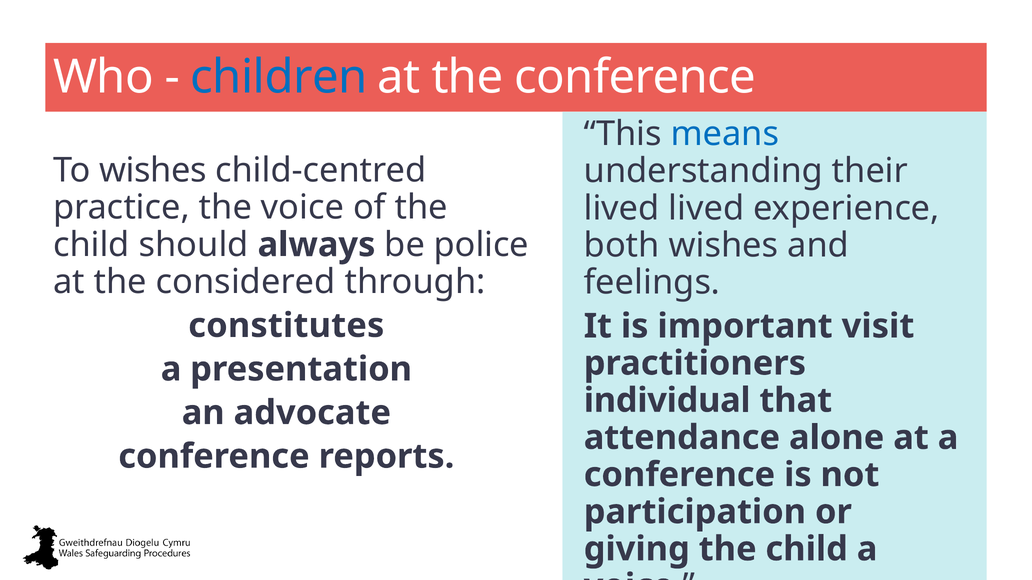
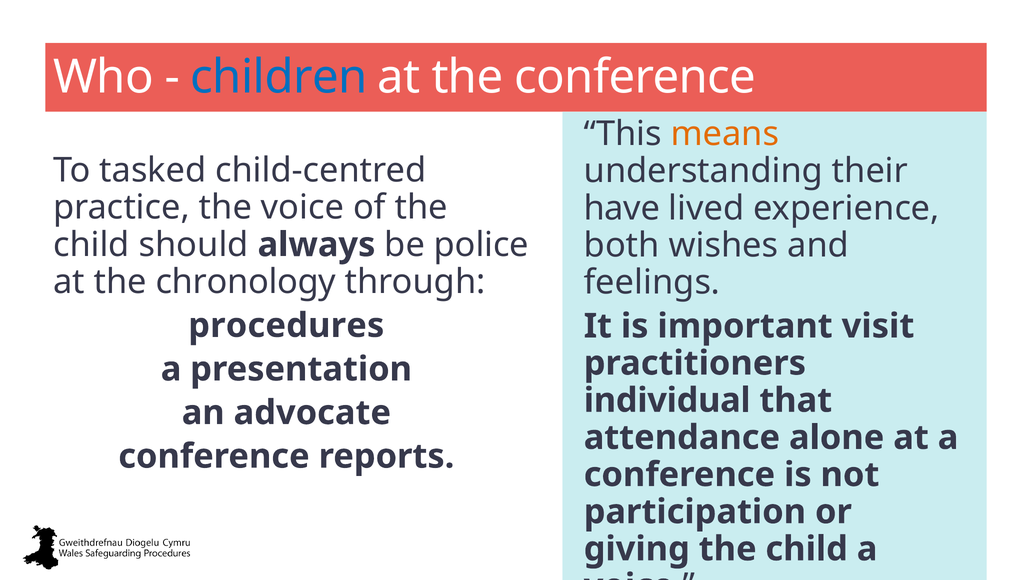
means colour: blue -> orange (725, 134)
To wishes: wishes -> tasked (153, 171)
lived: lived -> have (622, 208)
considered: considered -> chronology (246, 282)
constitutes: constitutes -> procedures (286, 326)
